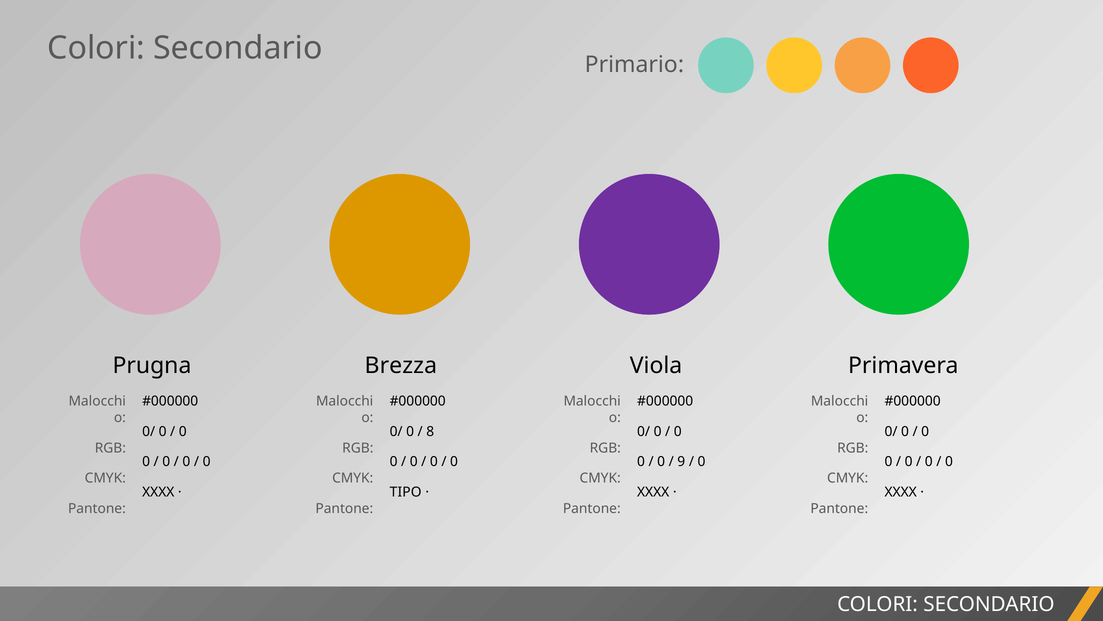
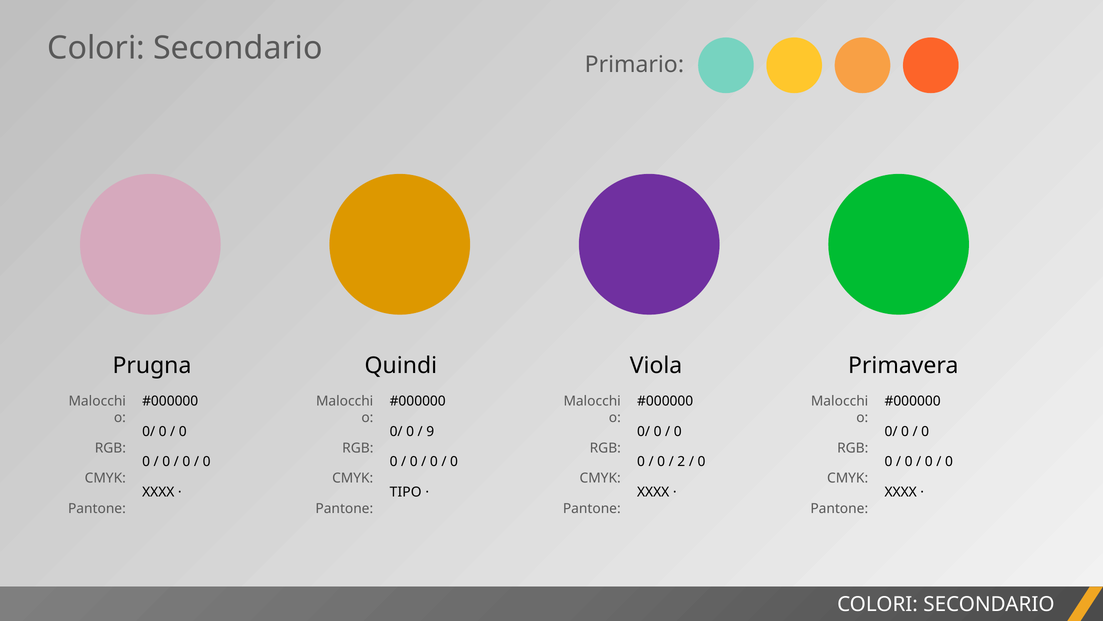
Brezza: Brezza -> Quindi (401, 365)
8: 8 -> 9 (430, 431)
9: 9 -> 2 (681, 461)
